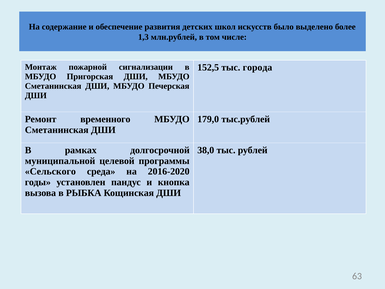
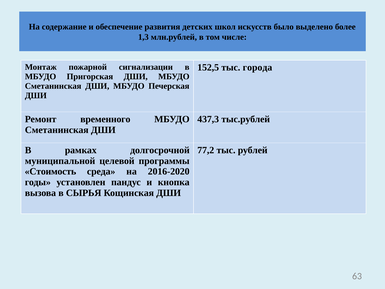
179,0: 179,0 -> 437,3 (208, 119)
38,0: 38,0 -> 77,2 (206, 150)
Сельского: Сельского -> Стоимость (50, 171)
РЫБКА: РЫБКА -> СЫРЬЯ (84, 193)
